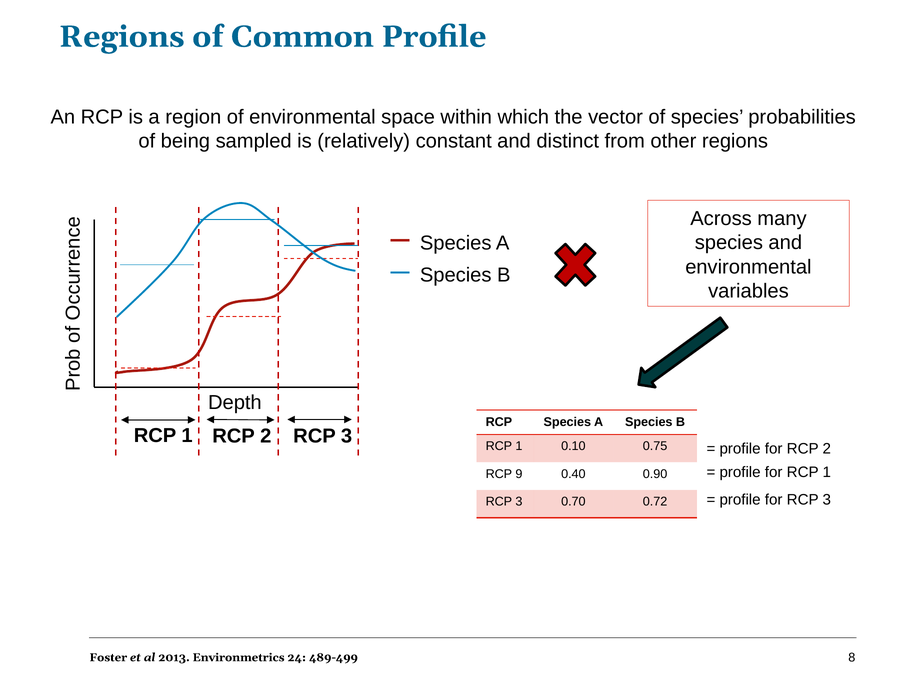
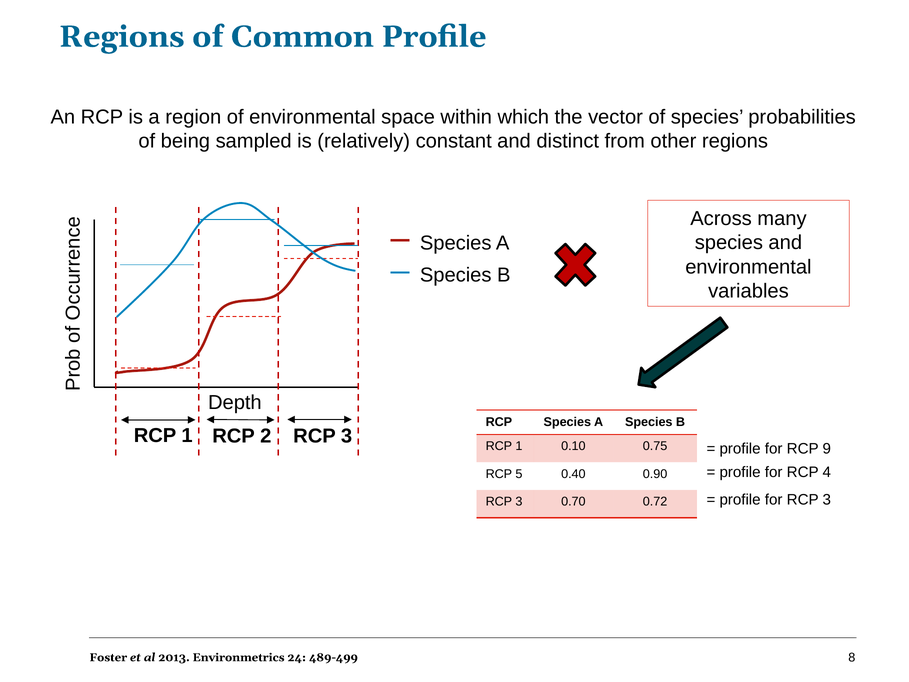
for RCP 2: 2 -> 9 (827, 449)
for RCP 1: 1 -> 4 (827, 472)
9: 9 -> 5 (519, 474)
